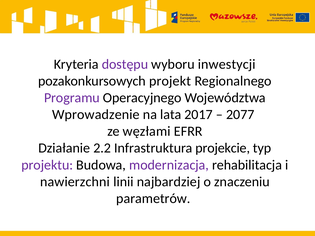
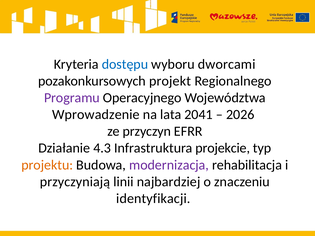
dostępu colour: purple -> blue (125, 64)
inwestycji: inwestycji -> dworcami (227, 64)
2017: 2017 -> 2041 (199, 115)
2077: 2077 -> 2026 (240, 115)
węzłami: węzłami -> przyczyn (147, 131)
2.2: 2.2 -> 4.3 (102, 148)
projektu colour: purple -> orange (47, 165)
nawierzchni: nawierzchni -> przyczyniają (75, 182)
parametrów: parametrów -> identyfikacji (153, 199)
